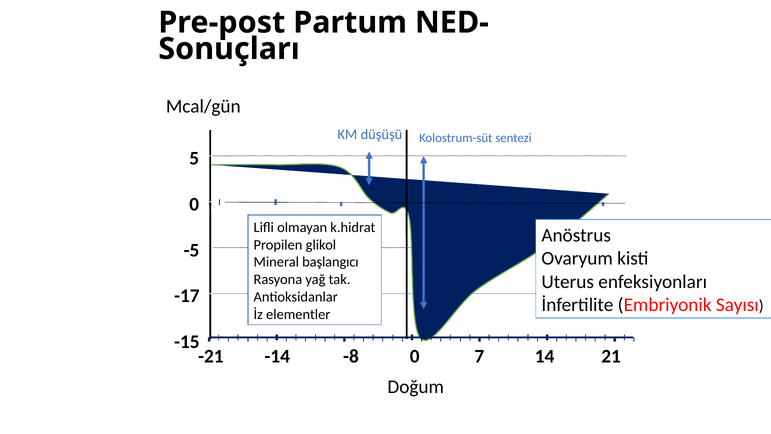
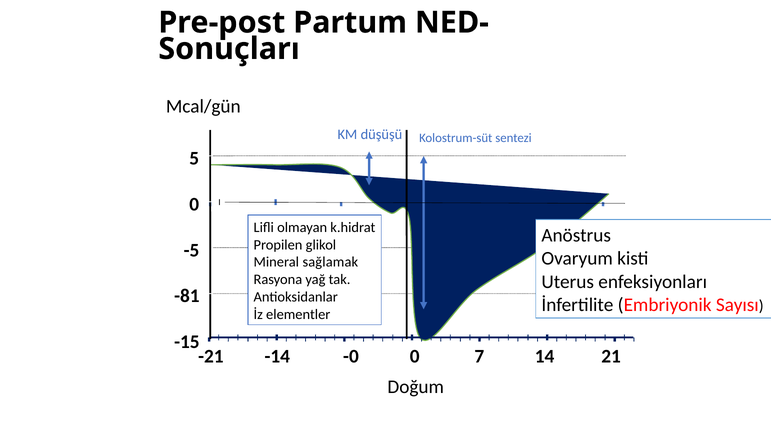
başlangıcı: başlangıcı -> sağlamak (330, 262)
-17: -17 -> -81 (187, 296)
-8: -8 -> -0 (351, 356)
